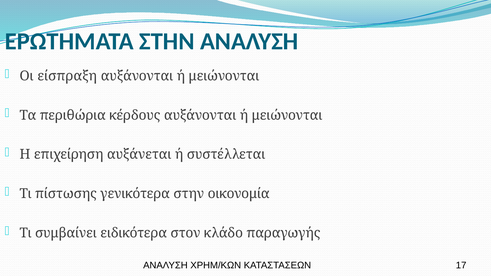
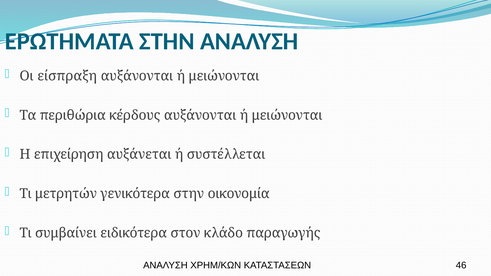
πίστωσης: πίστωσης -> μετρητών (66, 194)
17: 17 -> 46 (461, 266)
